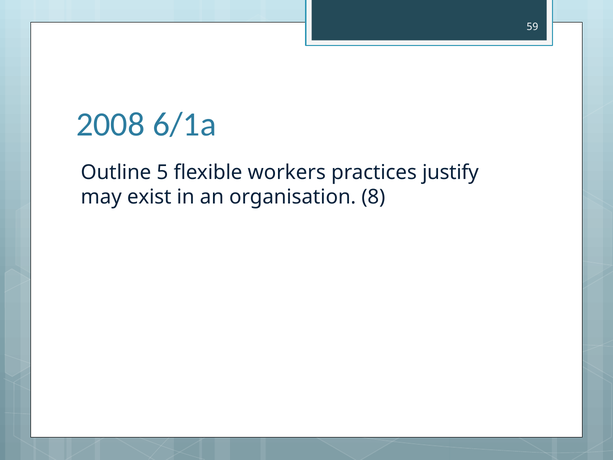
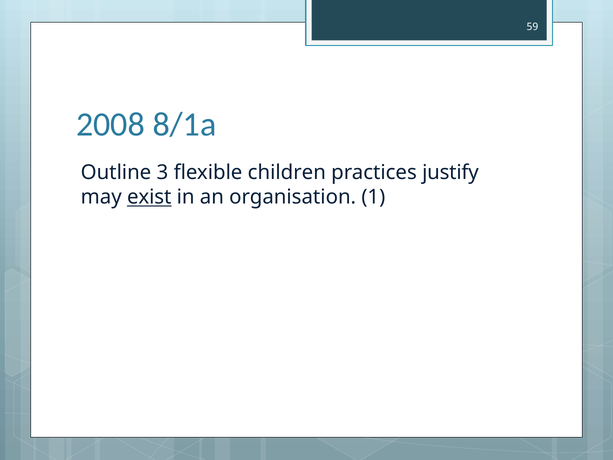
6/1a: 6/1a -> 8/1a (185, 124)
5: 5 -> 3 (162, 173)
workers: workers -> children (287, 173)
exist underline: none -> present (149, 197)
8: 8 -> 1 (373, 197)
